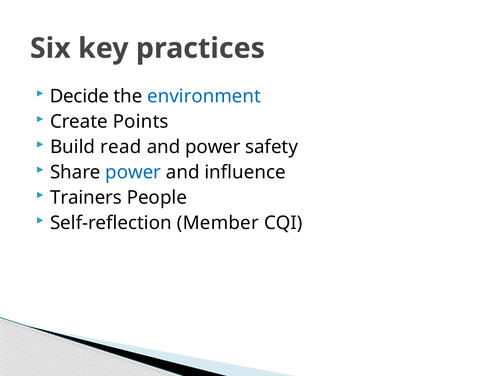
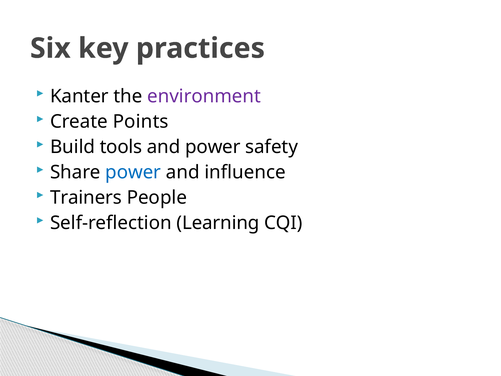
Decide: Decide -> Kanter (79, 96)
environment colour: blue -> purple (204, 96)
read: read -> tools (121, 147)
Member: Member -> Learning (218, 223)
